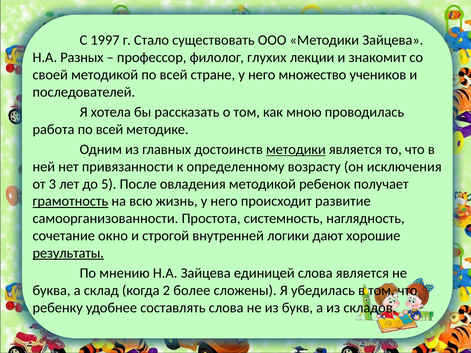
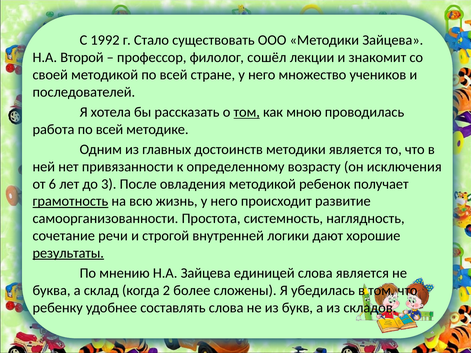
1997: 1997 -> 1992 (105, 40)
Разных: Разных -> Второй (82, 58)
глухих: глухих -> сошёл (267, 58)
том underline: none -> present (247, 112)
методики underline: present -> none (296, 150)
3: 3 -> 6 (52, 184)
5: 5 -> 3 (109, 184)
окно: окно -> речи (113, 236)
